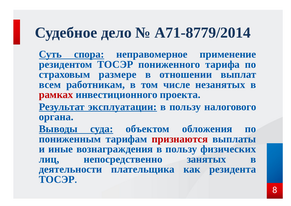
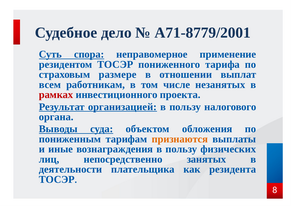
А71-8779/2014: А71-8779/2014 -> А71-8779/2001 (203, 33)
эксплуатации: эксплуатации -> организацией (122, 107)
признаются colour: red -> orange (180, 139)
